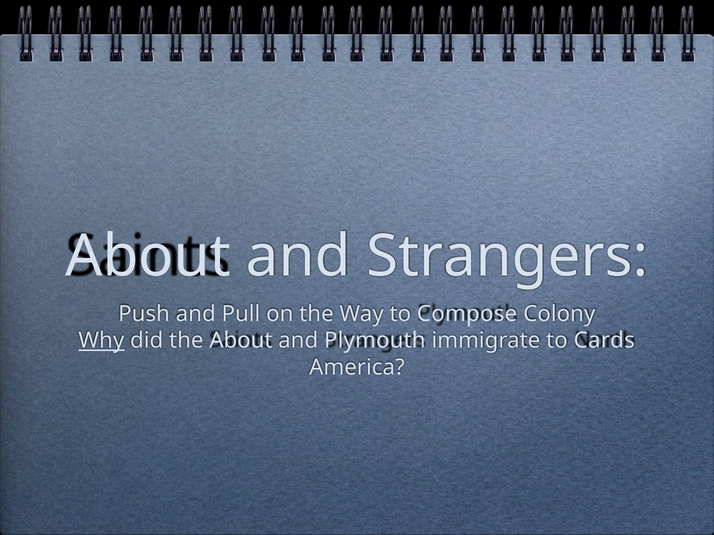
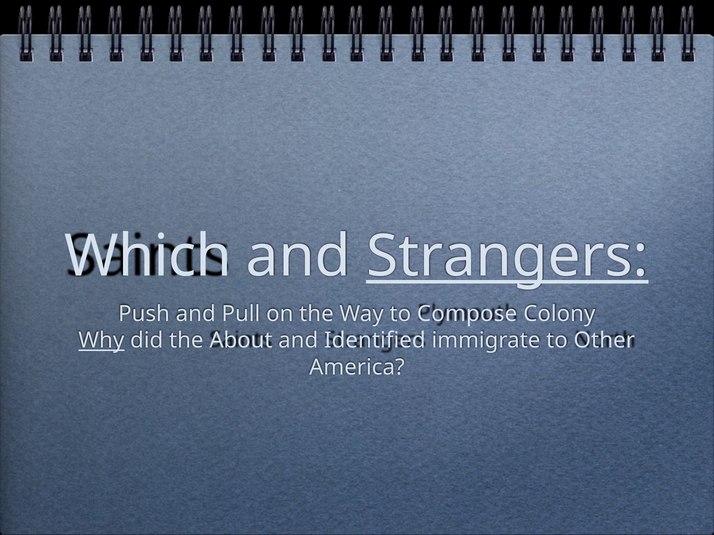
About: About -> Which (148, 257)
Strangers underline: none -> present (507, 257)
Plymouth: Plymouth -> Identified (375, 341)
Cards: Cards -> Other (604, 341)
